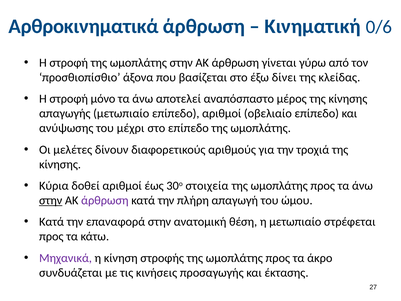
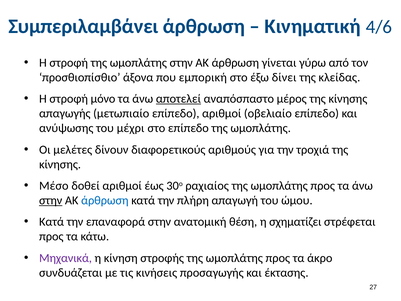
Αρθροκινηματικά: Αρθροκινηματικά -> Συμπεριλαμβάνει (83, 26)
0/6: 0/6 -> 4/6 (379, 27)
βασίζεται: βασίζεται -> εμπορική (203, 77)
αποτελεί underline: none -> present (178, 99)
Κύρια: Κύρια -> Μέσο (54, 186)
στοιχεία: στοιχεία -> ραχιαίος (207, 186)
άρθρωση colour: purple -> blue (105, 200)
η μετωπιαίο: μετωπιαίο -> σχηματίζει (295, 222)
